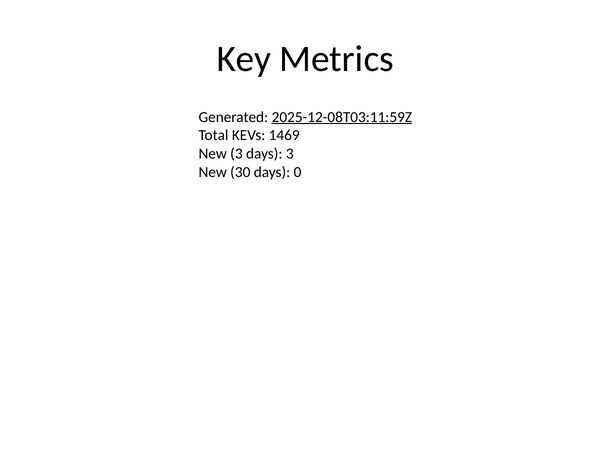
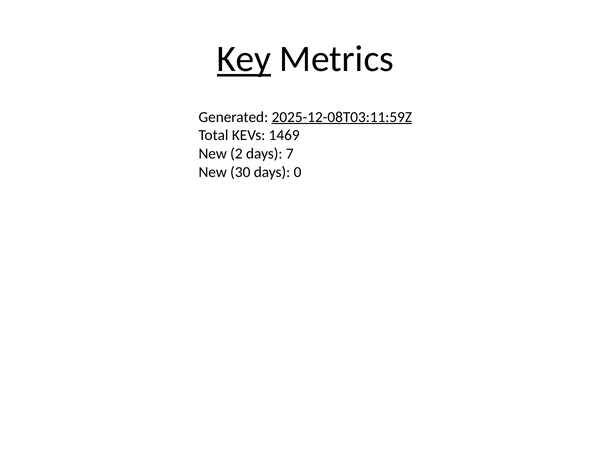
Key underline: none -> present (244, 59)
New 3: 3 -> 2 (236, 154)
days 3: 3 -> 7 (290, 154)
